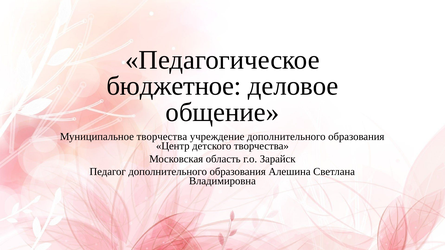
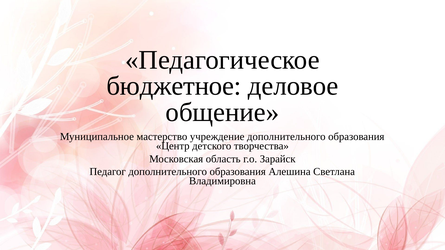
Муниципальное творчества: творчества -> мастерство (162, 137)
